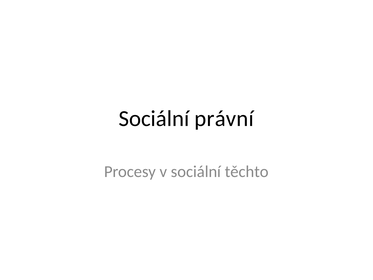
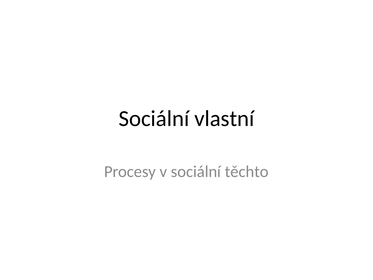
právní: právní -> vlastní (224, 118)
